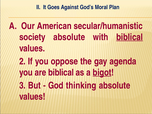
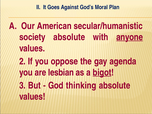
with biblical: biblical -> anyone (130, 37)
are biblical: biblical -> lesbian (61, 72)
